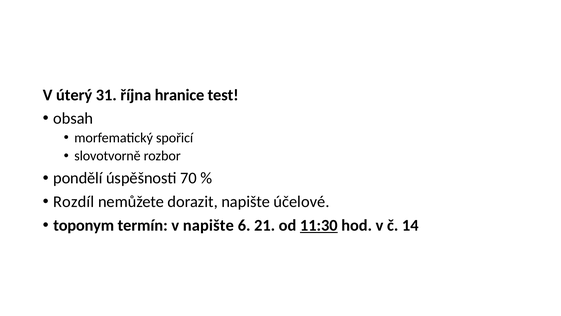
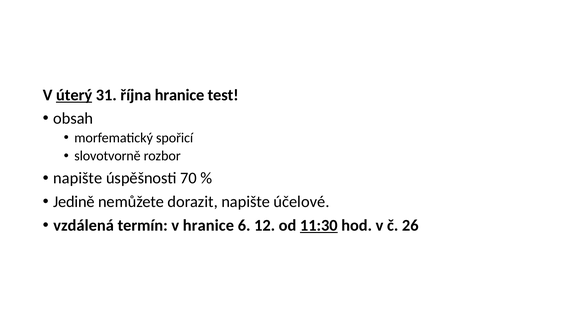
úterý underline: none -> present (74, 95)
pondělí: pondělí -> napište (78, 178)
Rozdíl: Rozdíl -> Jedině (74, 202)
toponym: toponym -> vzdálená (84, 225)
v napište: napište -> hranice (208, 225)
21: 21 -> 12 (265, 225)
14: 14 -> 26 (410, 225)
